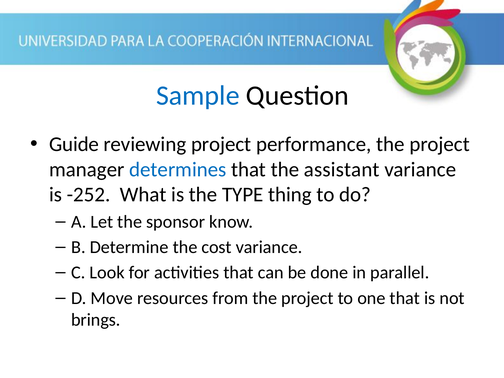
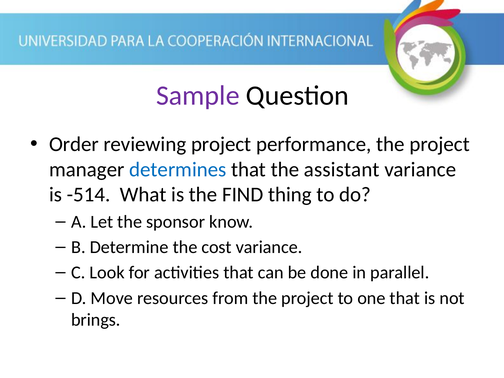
Sample colour: blue -> purple (198, 96)
Guide: Guide -> Order (74, 144)
-252: -252 -> -514 (89, 195)
TYPE: TYPE -> FIND (243, 195)
